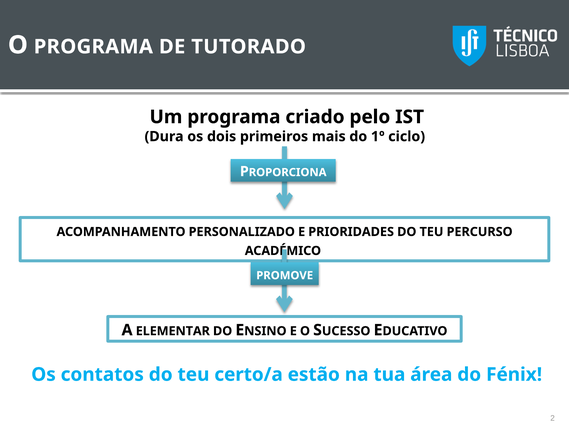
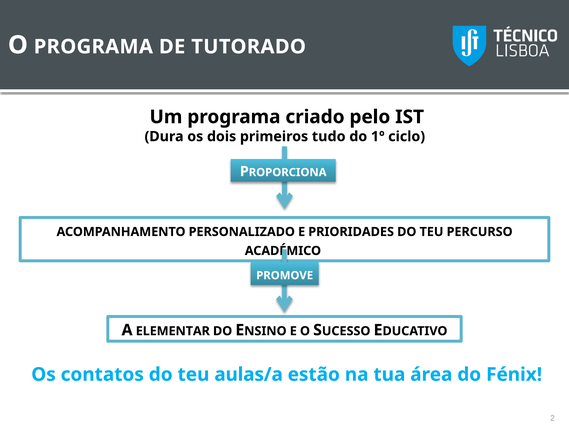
mais: mais -> tudo (329, 136)
certo/a: certo/a -> aulas/a (249, 374)
